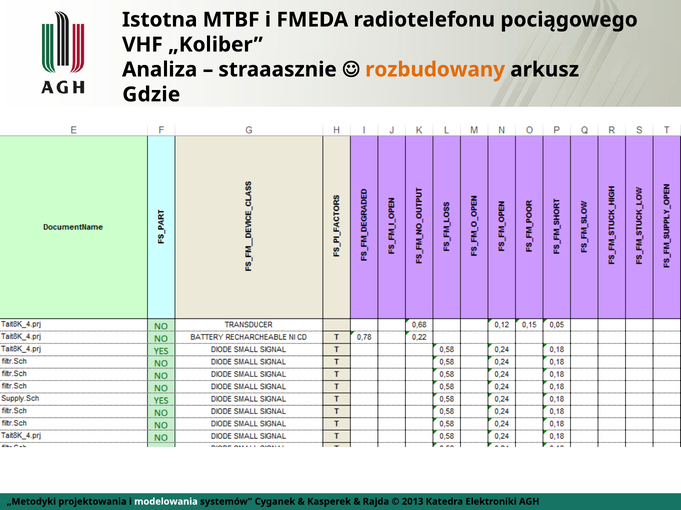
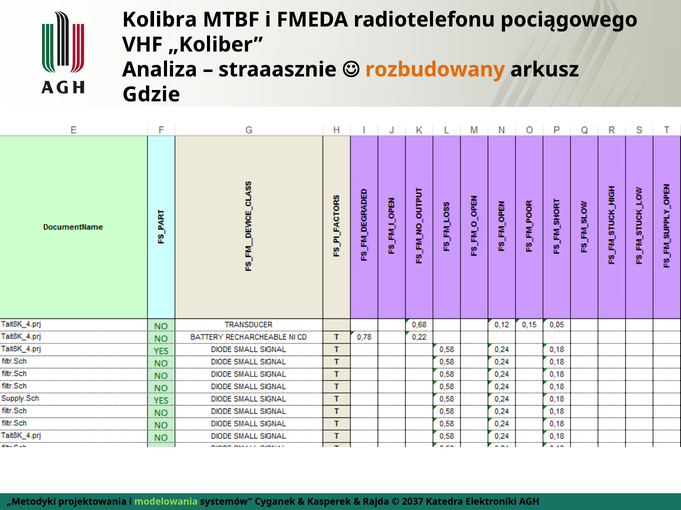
Istotna: Istotna -> Kolibra (160, 20)
modelowania colour: white -> light green (166, 502)
2013: 2013 -> 2037 (413, 502)
